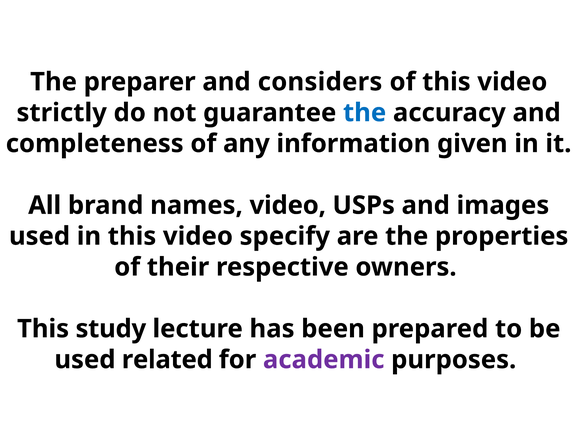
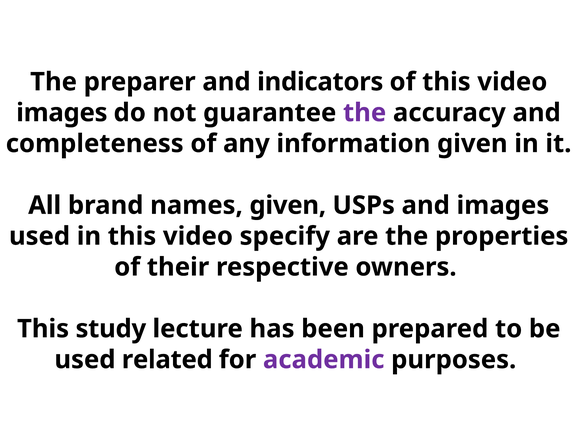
considers: considers -> indicators (320, 82)
strictly: strictly -> images (62, 113)
the colour: blue -> purple (365, 113)
names video: video -> given (288, 205)
